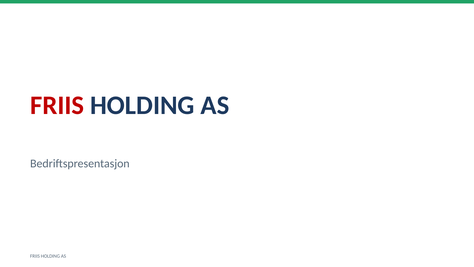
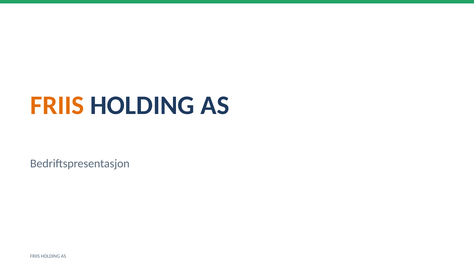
FRIIS colour: red -> orange (57, 105)
